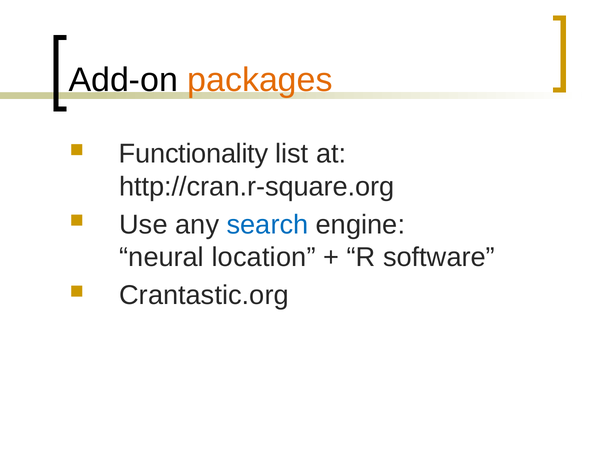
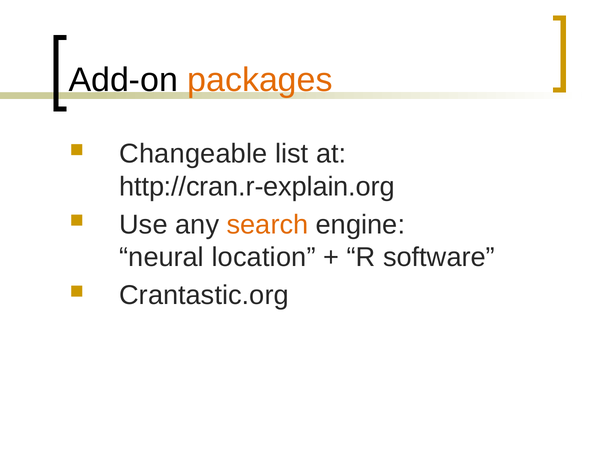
Functionality: Functionality -> Changeable (193, 154)
http://cran.r-square.org: http://cran.r-square.org -> http://cran.r-explain.org (257, 187)
search colour: blue -> orange (267, 225)
